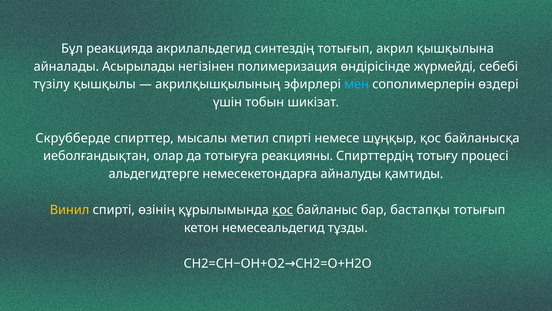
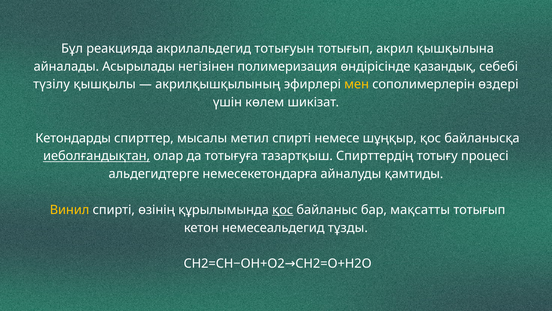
синтездің: синтездің -> тотығуын (284, 48)
жүрмейді: жүрмейді -> қазандық (445, 66)
мен colour: light blue -> yellow (357, 84)
тобын: тобын -> көлем (265, 102)
Скрубберде: Скрубберде -> Кетондарды (73, 138)
иеболғандықтан underline: none -> present (97, 156)
реакцияны: реакцияны -> тазартқыш (297, 156)
бастапқы: бастапқы -> мақсатты (420, 210)
